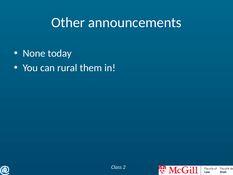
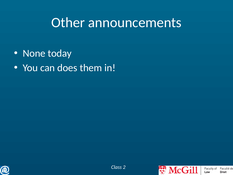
rural: rural -> does (67, 68)
